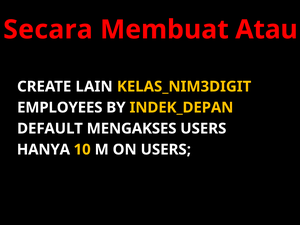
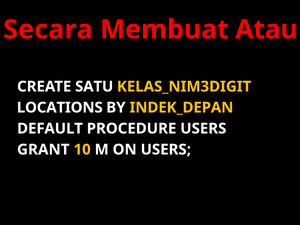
LAIN: LAIN -> SATU (94, 87)
EMPLOYEES: EMPLOYEES -> LOCATIONS (60, 108)
MENGAKSES: MENGAKSES -> PROCEDURE (132, 129)
HANYA: HANYA -> GRANT (43, 150)
